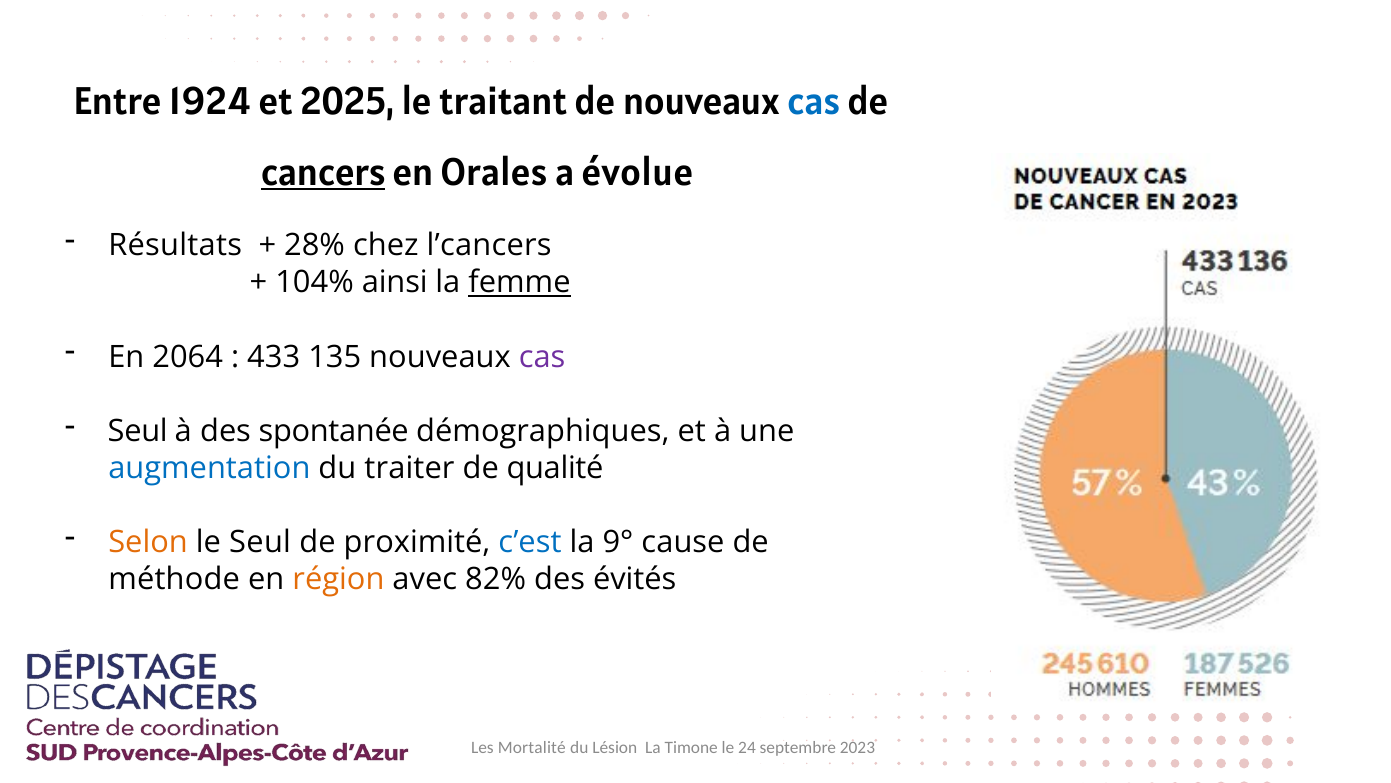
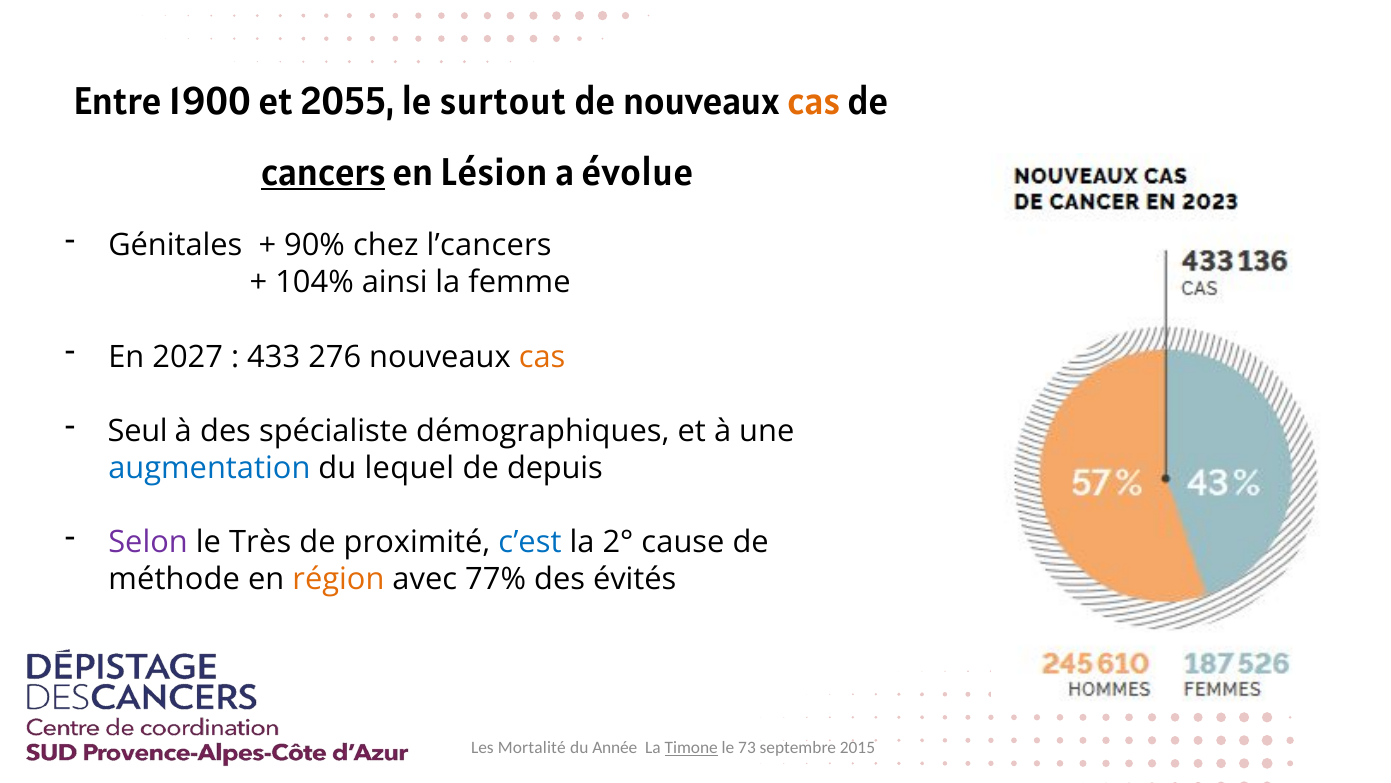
1924: 1924 -> 1900 (210, 102)
2025: 2025 -> 2055 (347, 102)
traitant: traitant -> surtout (503, 102)
cas colour: blue -> orange (814, 102)
Orales: Orales -> Lésion (494, 172)
Résultats: Résultats -> Génitales (175, 245)
28%: 28% -> 90% (315, 245)
femme underline: present -> none (519, 282)
2064: 2064 -> 2027 (188, 357)
135: 135 -> 276 (335, 357)
cas colour: purple -> orange (542, 357)
spontanée: spontanée -> spécialiste (334, 431)
traiter: traiter -> lequel (409, 468)
qualité: qualité -> depuis (555, 468)
Selon colour: orange -> purple (148, 542)
le Seul: Seul -> Très (260, 542)
9°: 9° -> 2° (618, 542)
82%: 82% -> 77% (496, 579)
Lésion: Lésion -> Année (615, 747)
Timone underline: none -> present (691, 747)
24: 24 -> 73 (747, 747)
2023: 2023 -> 2015 (857, 747)
